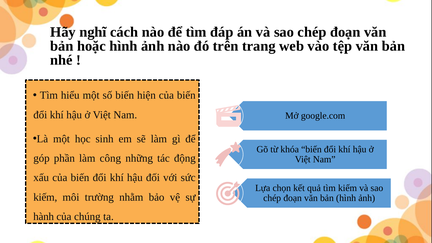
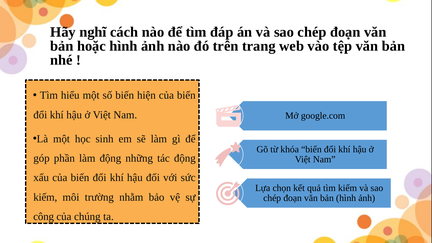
làm công: công -> động (110, 158)
hành: hành -> công (44, 217)
